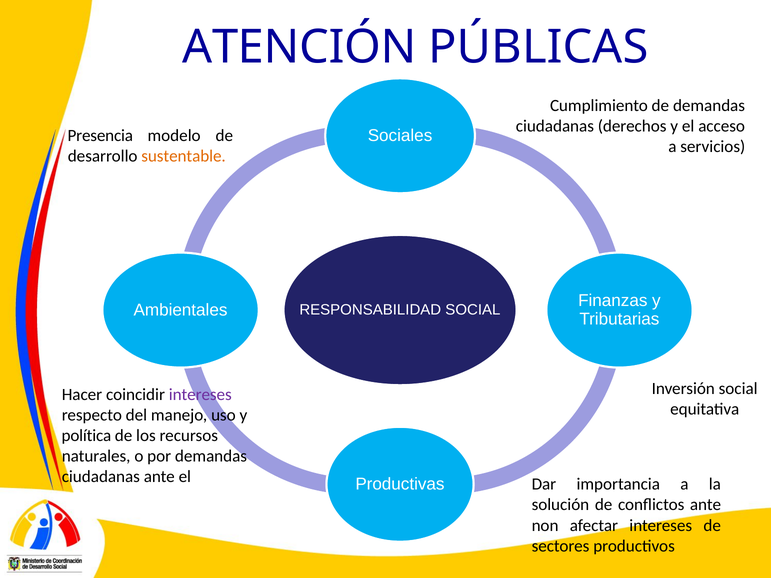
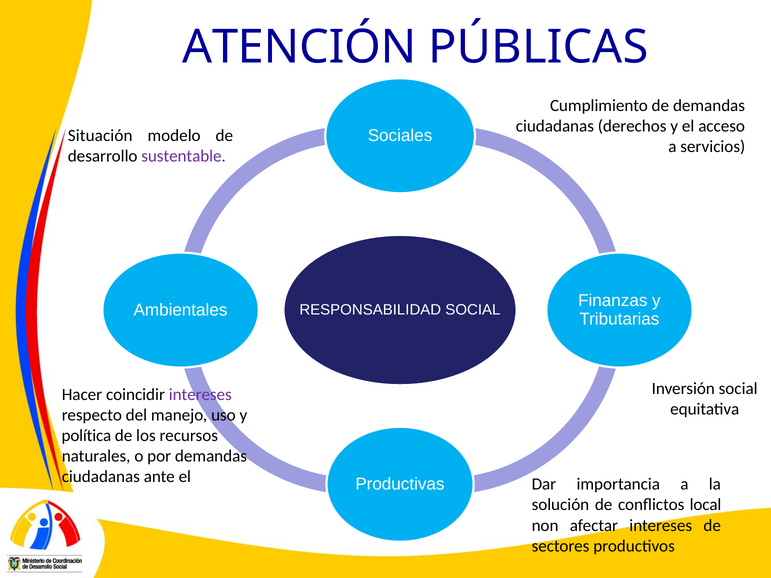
Presencia: Presencia -> Situación (100, 136)
sustentable colour: orange -> purple (184, 156)
conflictos ante: ante -> local (706, 505)
